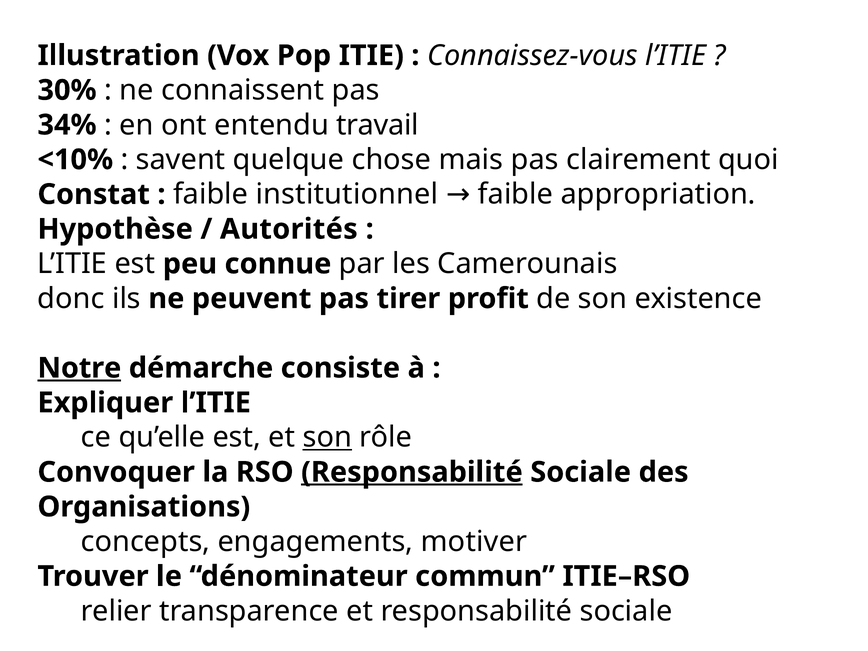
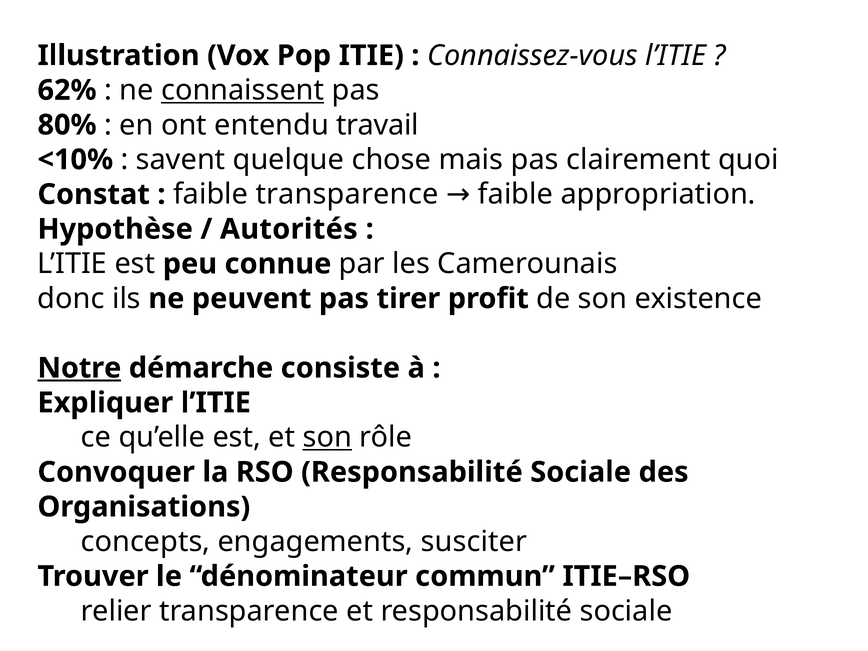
30%: 30% -> 62% (67, 90)
connaissent underline: none -> present (243, 90)
34%: 34% -> 80% (67, 125)
faible institutionnel: institutionnel -> transparence (347, 194)
Responsabilité underline: present -> none (412, 472)
motiver: motiver -> susciter (474, 542)
